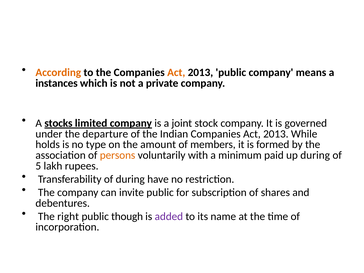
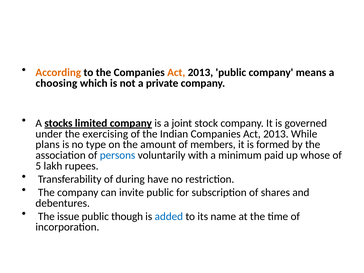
instances: instances -> choosing (56, 83)
departure: departure -> exercising (105, 134)
holds: holds -> plans (48, 145)
persons colour: orange -> blue (118, 155)
up during: during -> whose (315, 155)
right: right -> issue (68, 216)
added colour: purple -> blue (169, 216)
